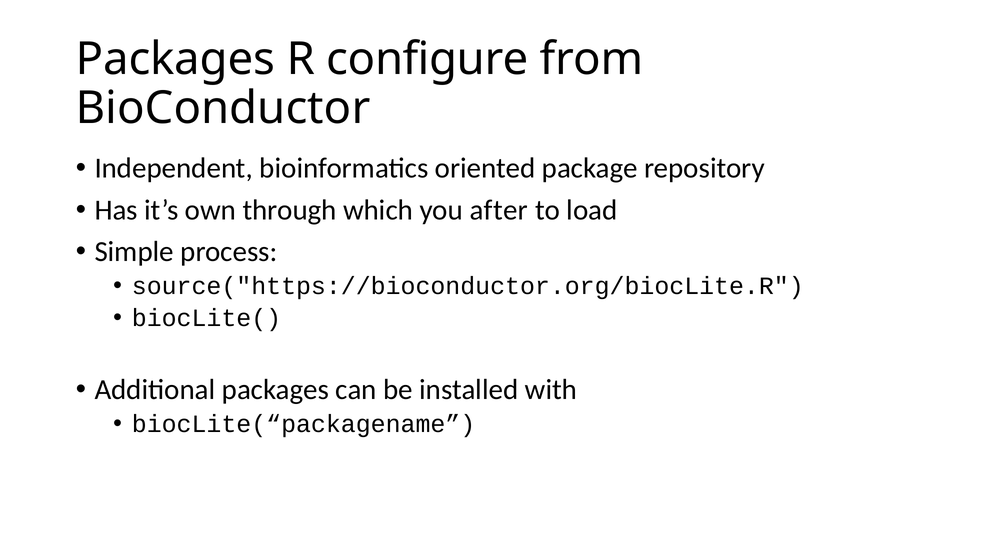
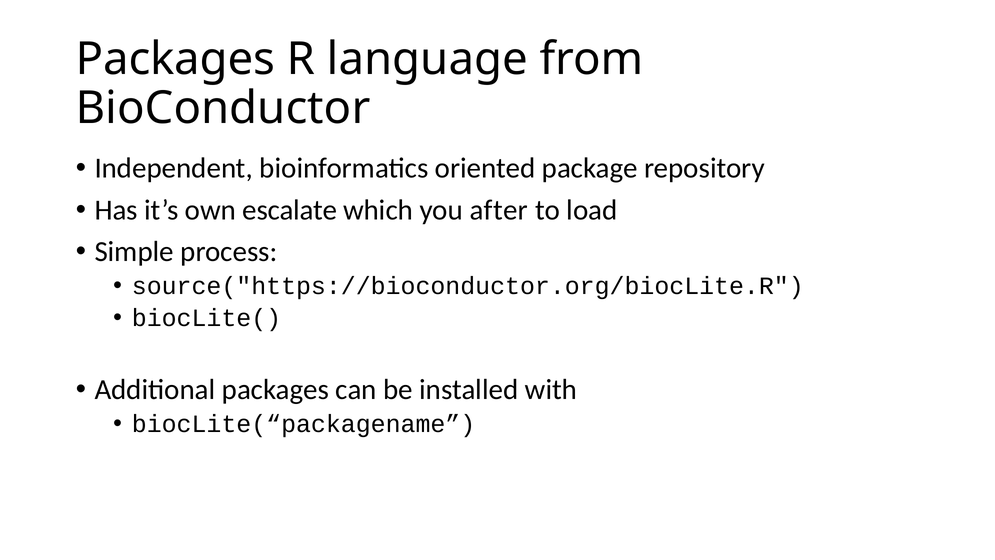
configure: configure -> language (427, 59)
through: through -> escalate (290, 210)
